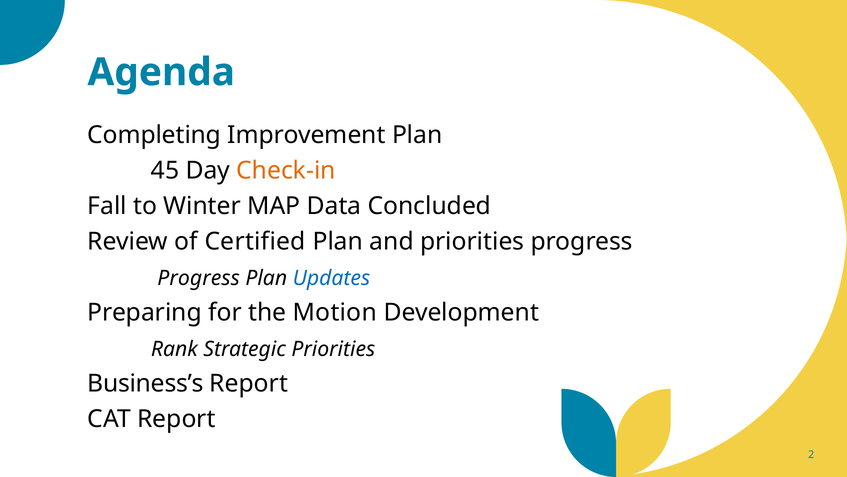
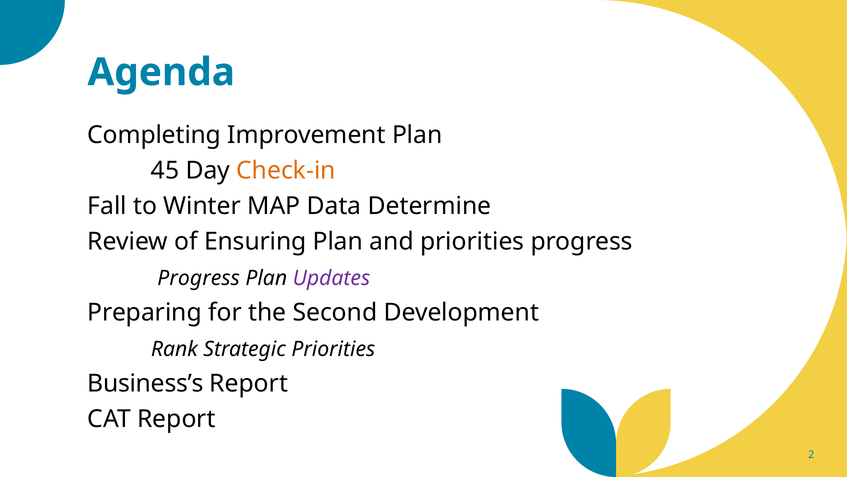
Concluded: Concluded -> Determine (429, 206)
Certified: Certified -> Ensuring (255, 241)
Updates colour: blue -> purple (331, 278)
Motion: Motion -> Second (335, 312)
